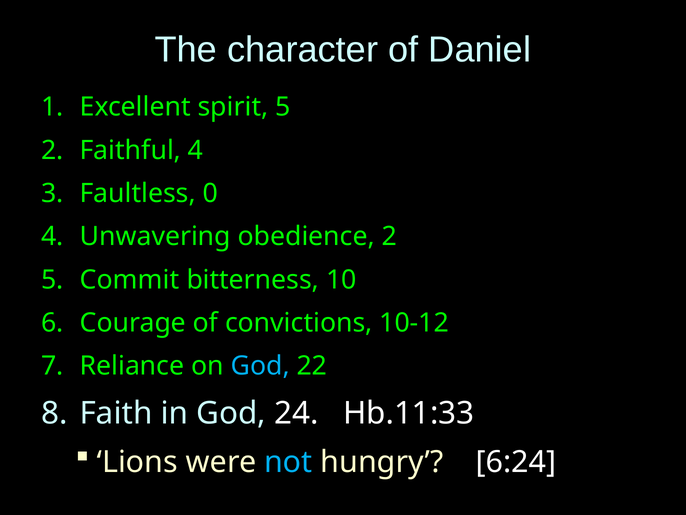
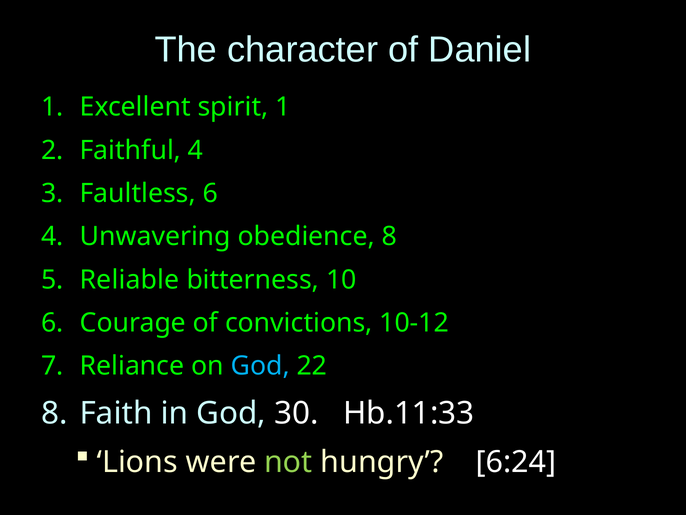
spirit 5: 5 -> 1 (283, 107)
Faultless 0: 0 -> 6 (210, 193)
obedience 2: 2 -> 8 (389, 236)
Commit: Commit -> Reliable (130, 279)
24: 24 -> 30 (296, 413)
not colour: light blue -> light green (288, 462)
